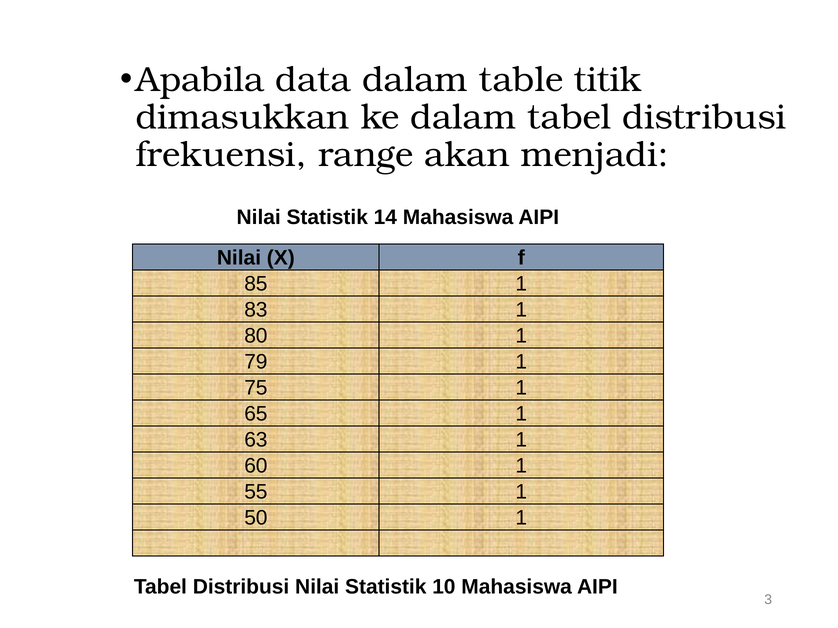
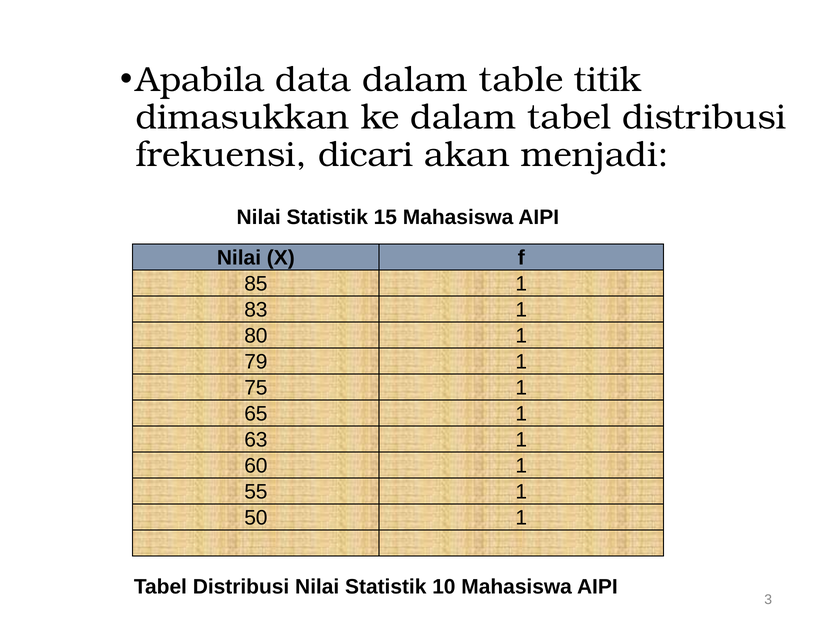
range: range -> dicari (366, 155)
14: 14 -> 15 (385, 217)
